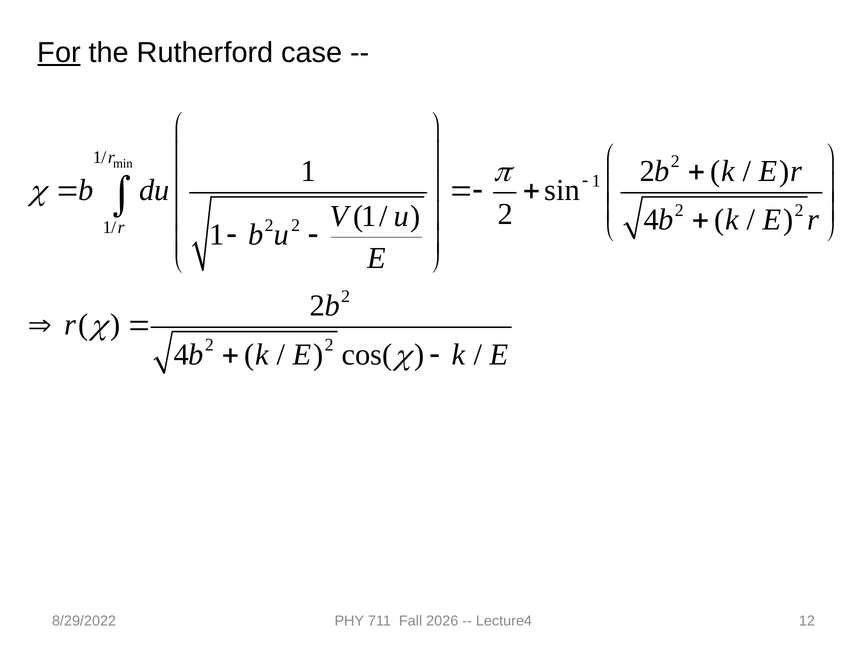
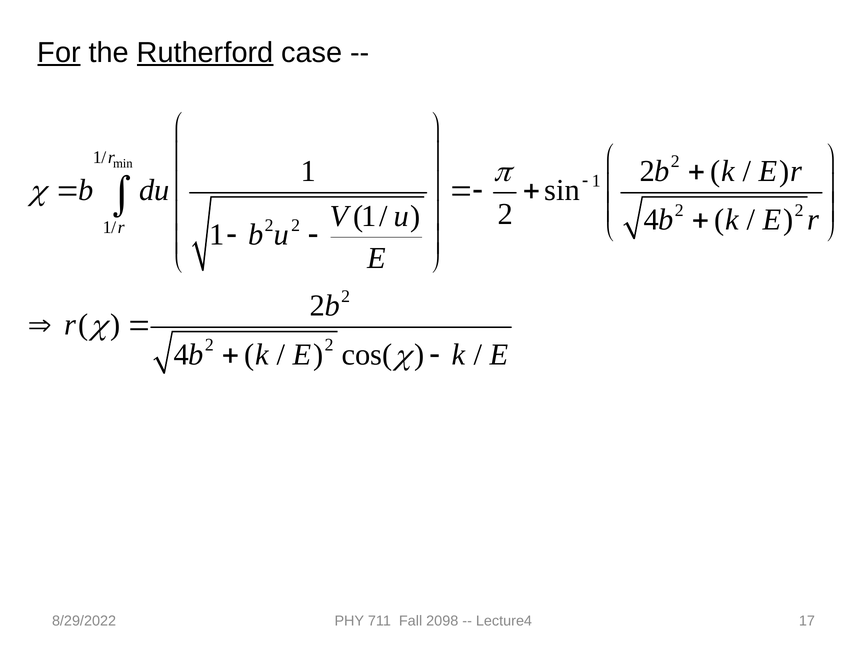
Rutherford underline: none -> present (205, 53)
2026: 2026 -> 2098 (442, 621)
12: 12 -> 17 (807, 621)
